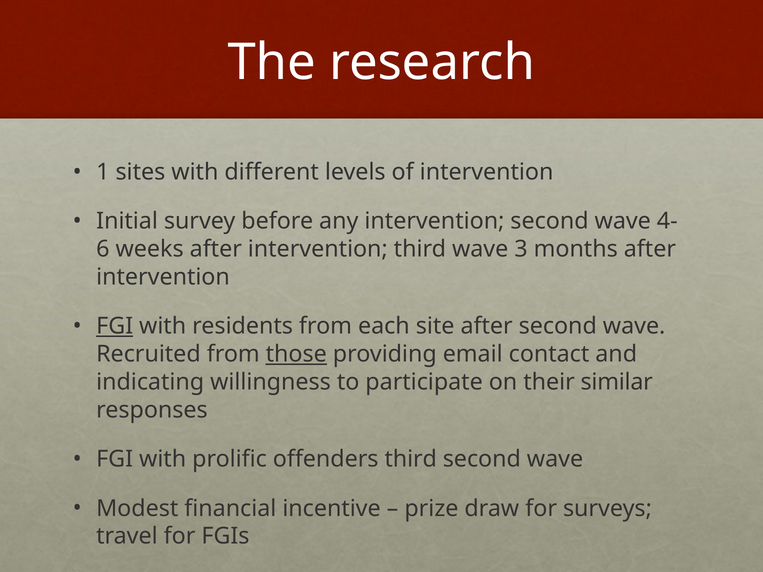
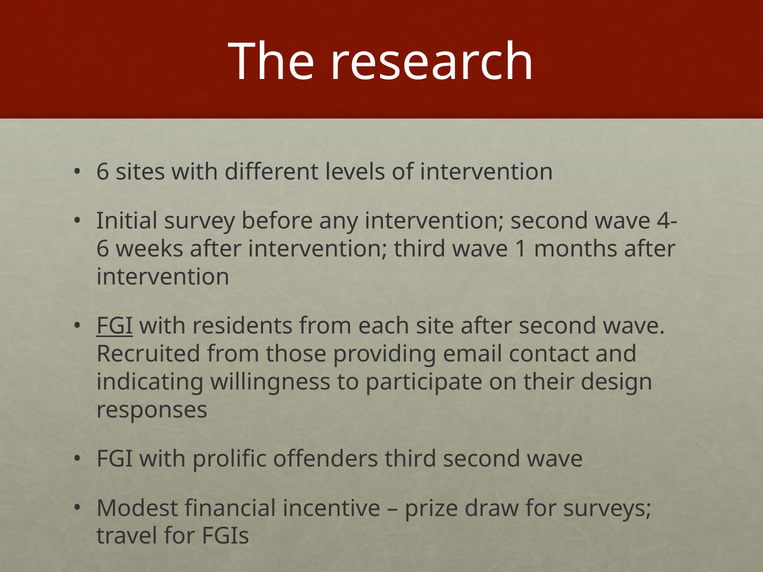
1: 1 -> 6 (103, 172)
3: 3 -> 1 (521, 249)
those underline: present -> none (296, 354)
similar: similar -> design (617, 382)
